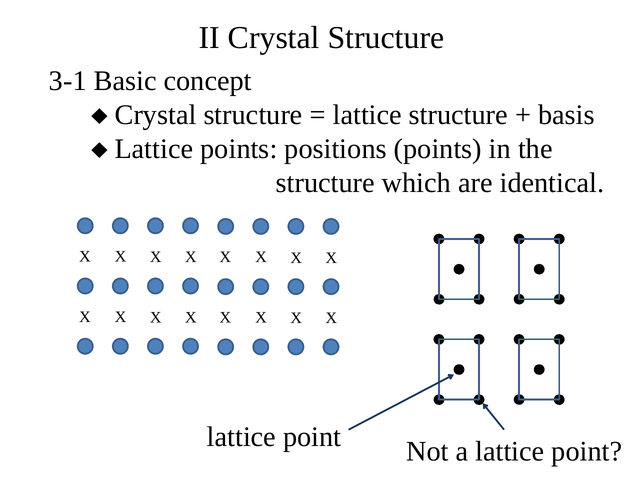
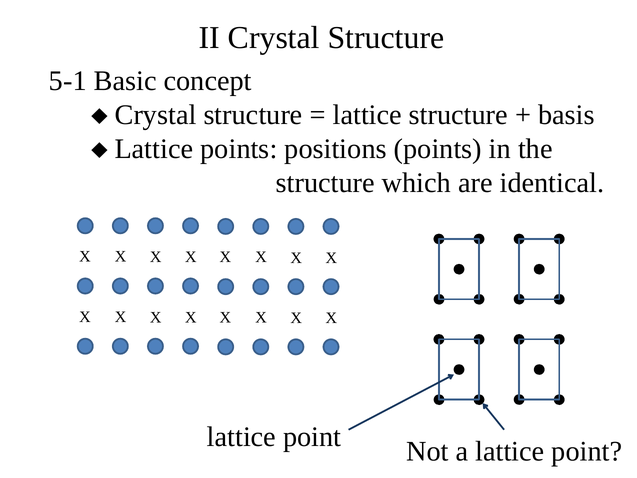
3-1: 3-1 -> 5-1 (68, 81)
